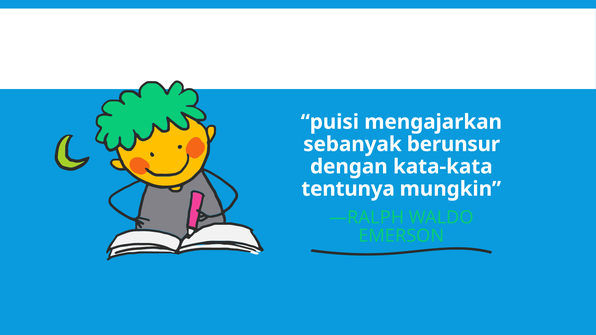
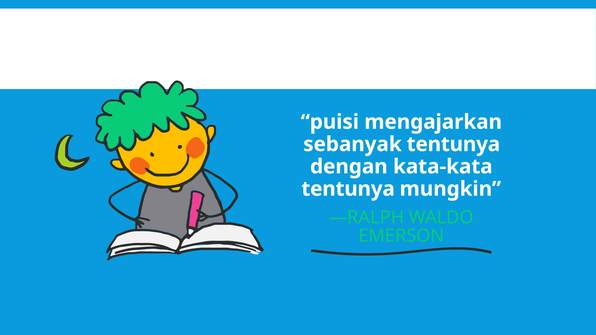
sebanyak berunsur: berunsur -> tentunya (453, 144)
